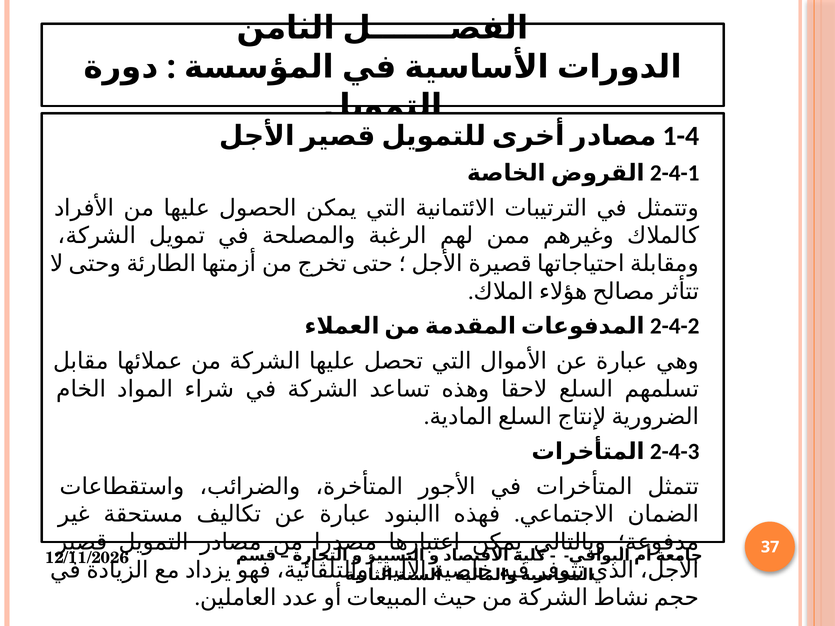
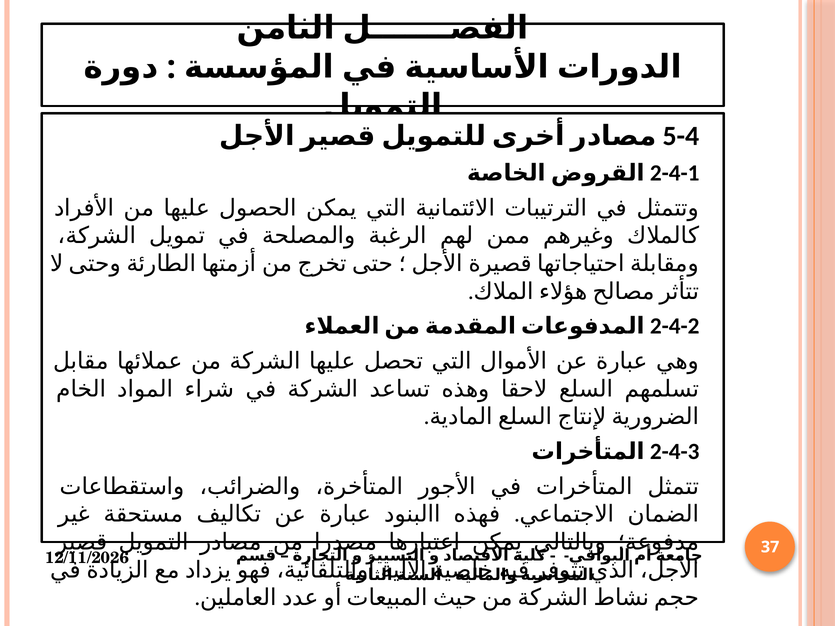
1-4: 1-4 -> 5-4 (681, 136)
